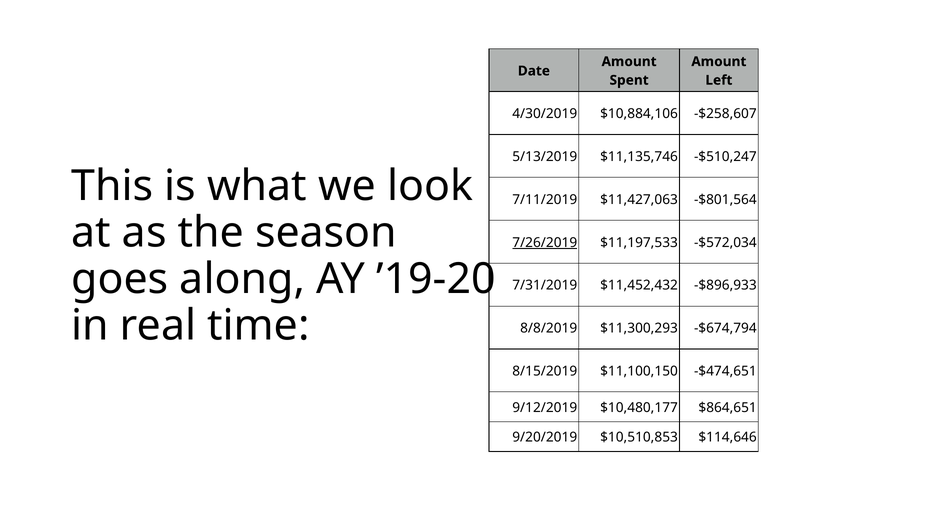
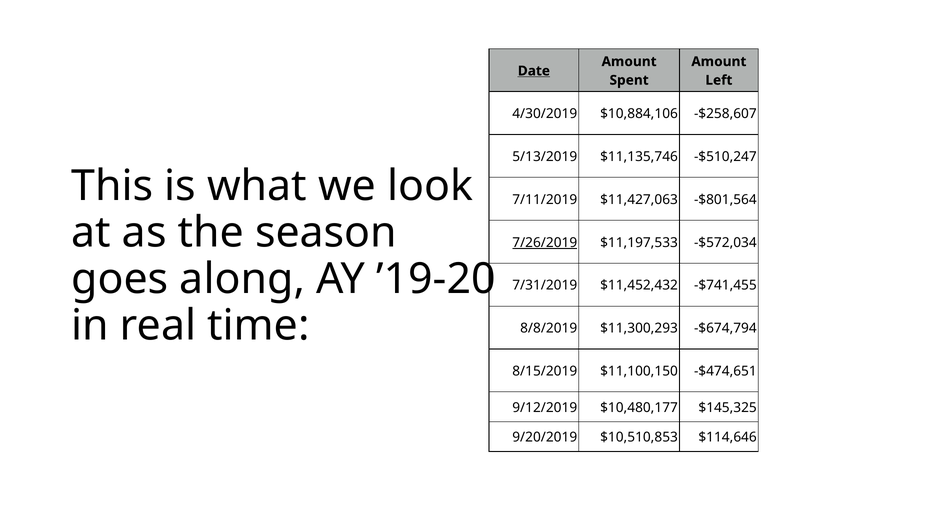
Date underline: none -> present (534, 71)
-$896,933: -$896,933 -> -$741,455 (725, 285)
$864,651: $864,651 -> $145,325 (728, 407)
